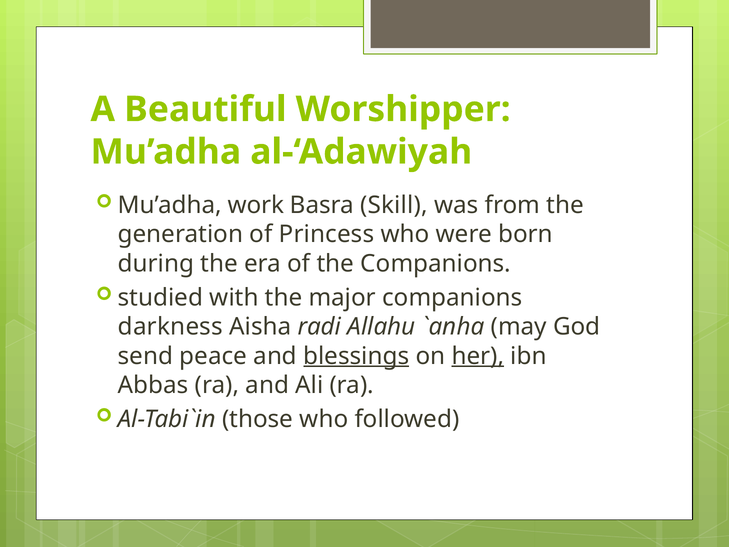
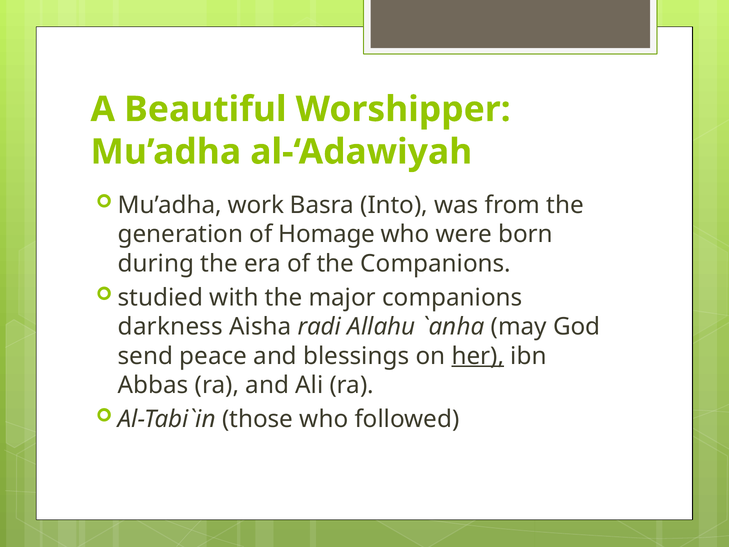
Skill: Skill -> Into (394, 205)
Princess: Princess -> Homage (327, 234)
blessings underline: present -> none (356, 356)
